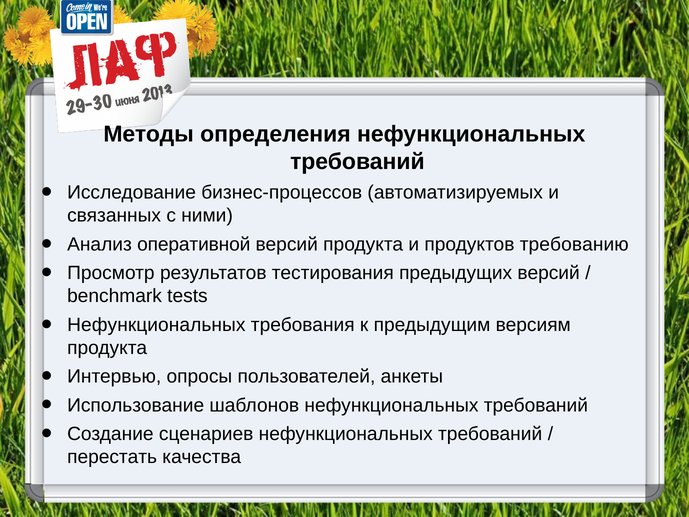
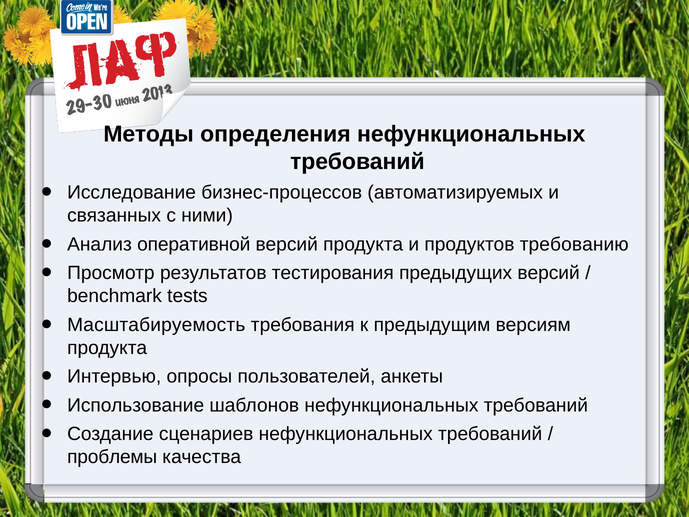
Нефункциональных: Нефункциональных -> Масштабируемость (156, 325)
перестать: перестать -> проблемы (112, 457)
